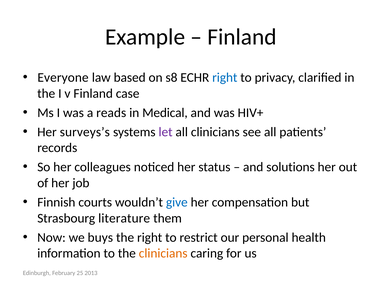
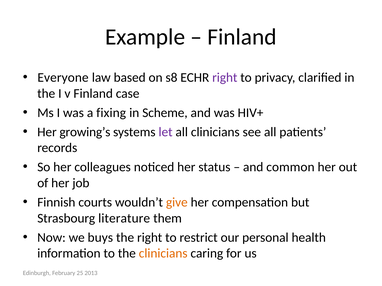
right colour: blue -> purple (225, 78)
reads: reads -> fixing (111, 113)
Medical: Medical -> Scheme (165, 113)
surveys’s: surveys’s -> growing’s (85, 132)
solutions: solutions -> common (290, 167)
give colour: blue -> orange (177, 203)
